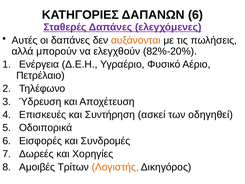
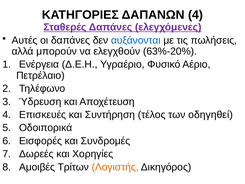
ΔΑΠΑΝΩΝ 6: 6 -> 4 (196, 15)
αυξάνονται colour: orange -> blue (136, 40)
82%-20%: 82%-20% -> 63%-20% (170, 51)
ασκεί: ασκεί -> τέλος (152, 115)
